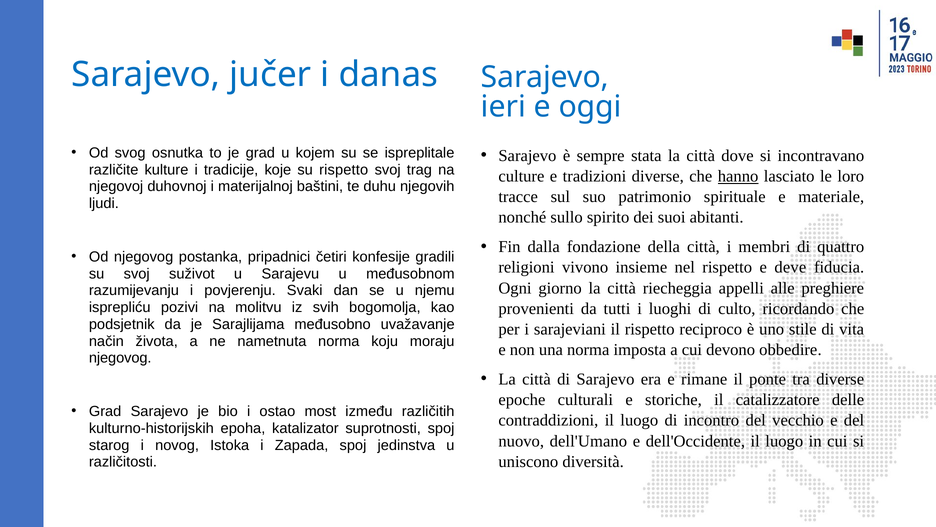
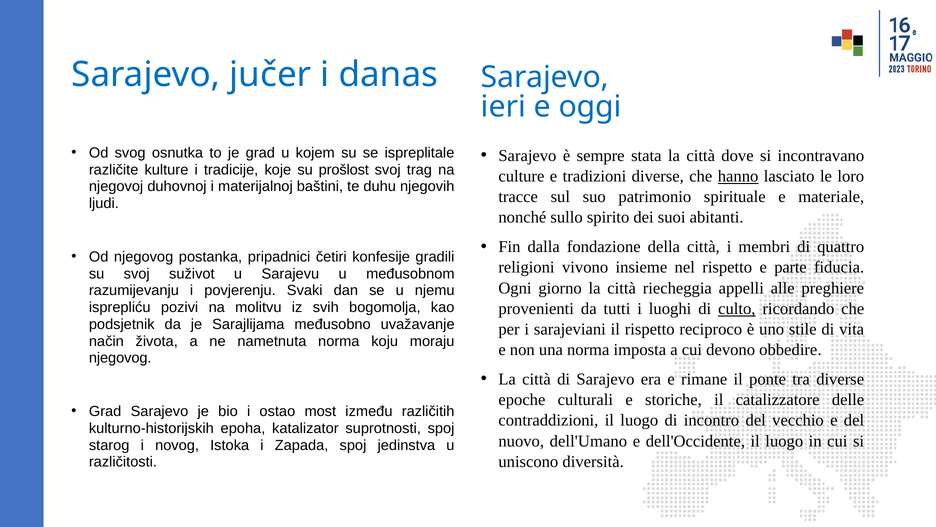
su rispetto: rispetto -> prošlost (344, 170)
deve: deve -> parte (791, 267)
culto underline: none -> present (737, 308)
